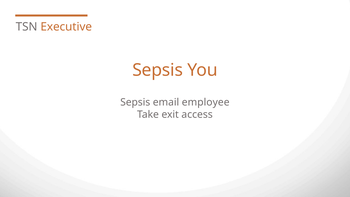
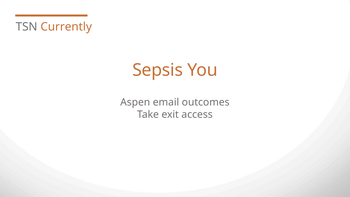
Executive: Executive -> Currently (66, 27)
Sepsis: Sepsis -> Aspen (135, 102)
employee: employee -> outcomes (206, 102)
